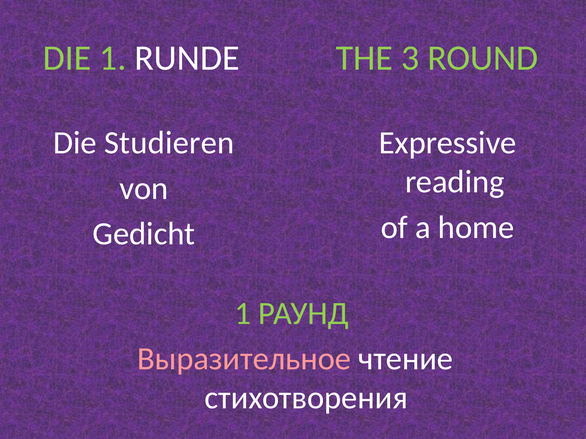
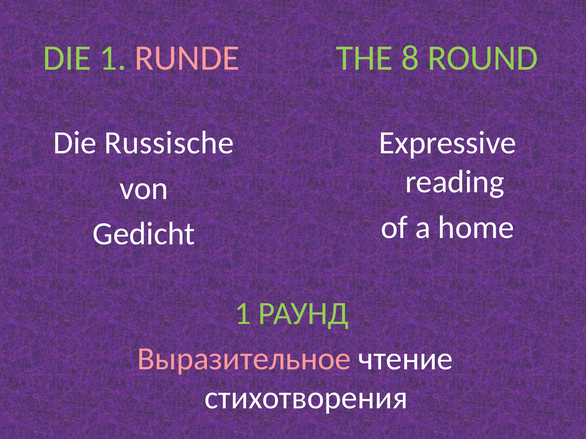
3: 3 -> 8 (410, 58)
RUNDE colour: white -> pink (187, 58)
Studieren: Studieren -> Russische (169, 143)
